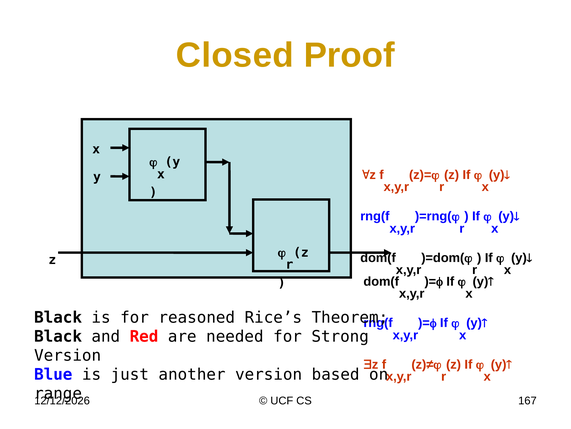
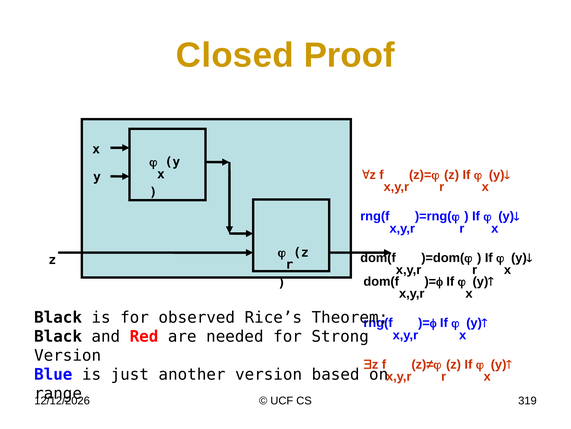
reasoned: reasoned -> observed (197, 317)
167: 167 -> 319 (527, 400)
